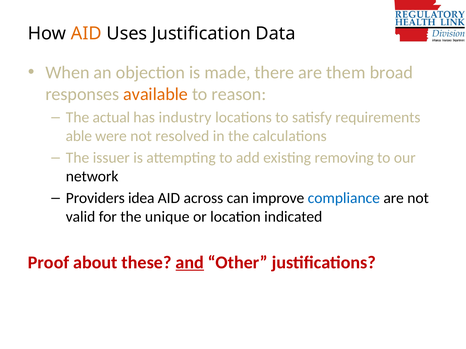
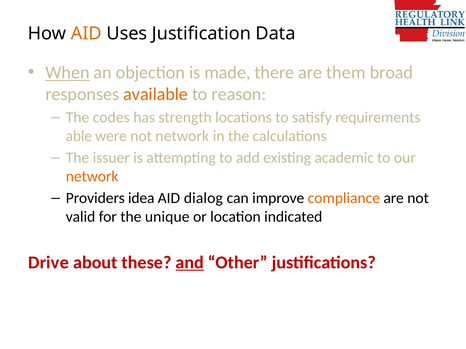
When underline: none -> present (67, 73)
actual: actual -> codes (111, 118)
industry: industry -> strength (185, 118)
not resolved: resolved -> network (182, 136)
removing: removing -> academic (344, 158)
network colour: black -> orange (92, 177)
across: across -> dialog (203, 198)
compliance colour: blue -> orange (344, 198)
Proof: Proof -> Drive (48, 263)
